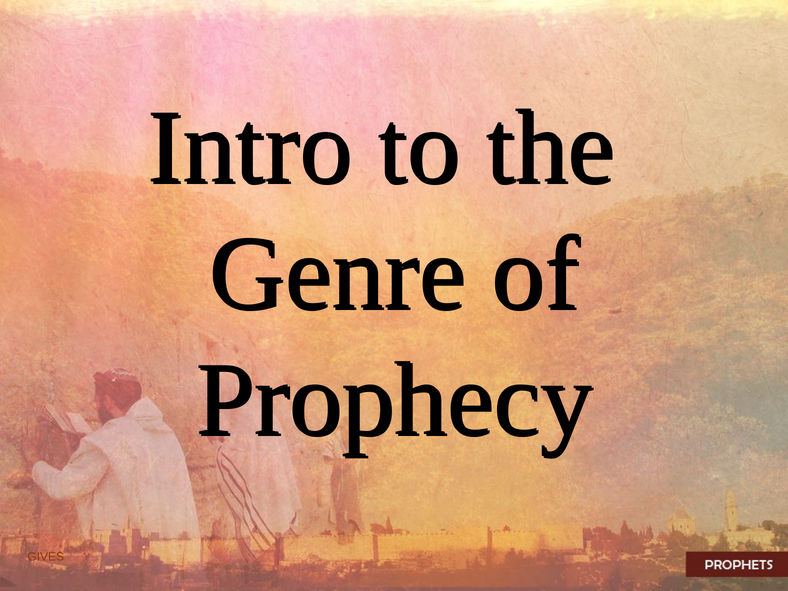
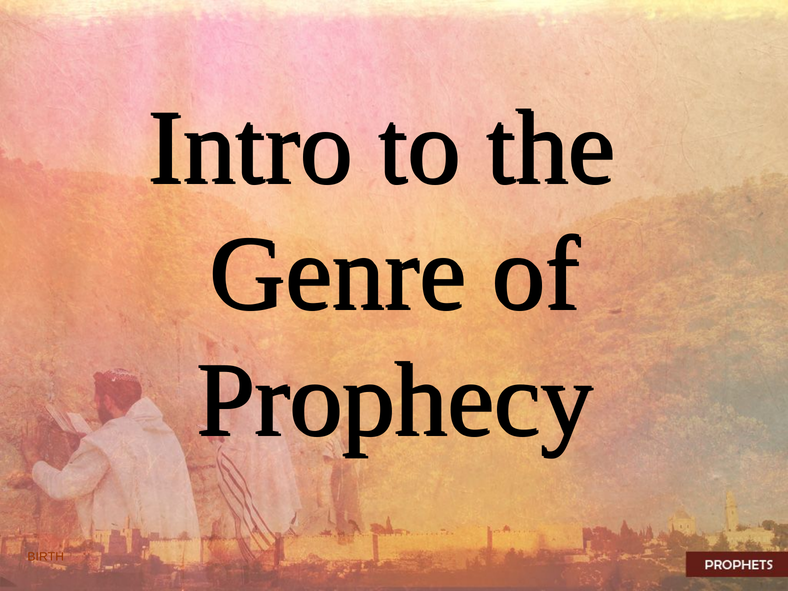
GIVES: GIVES -> BIRTH (46, 557)
